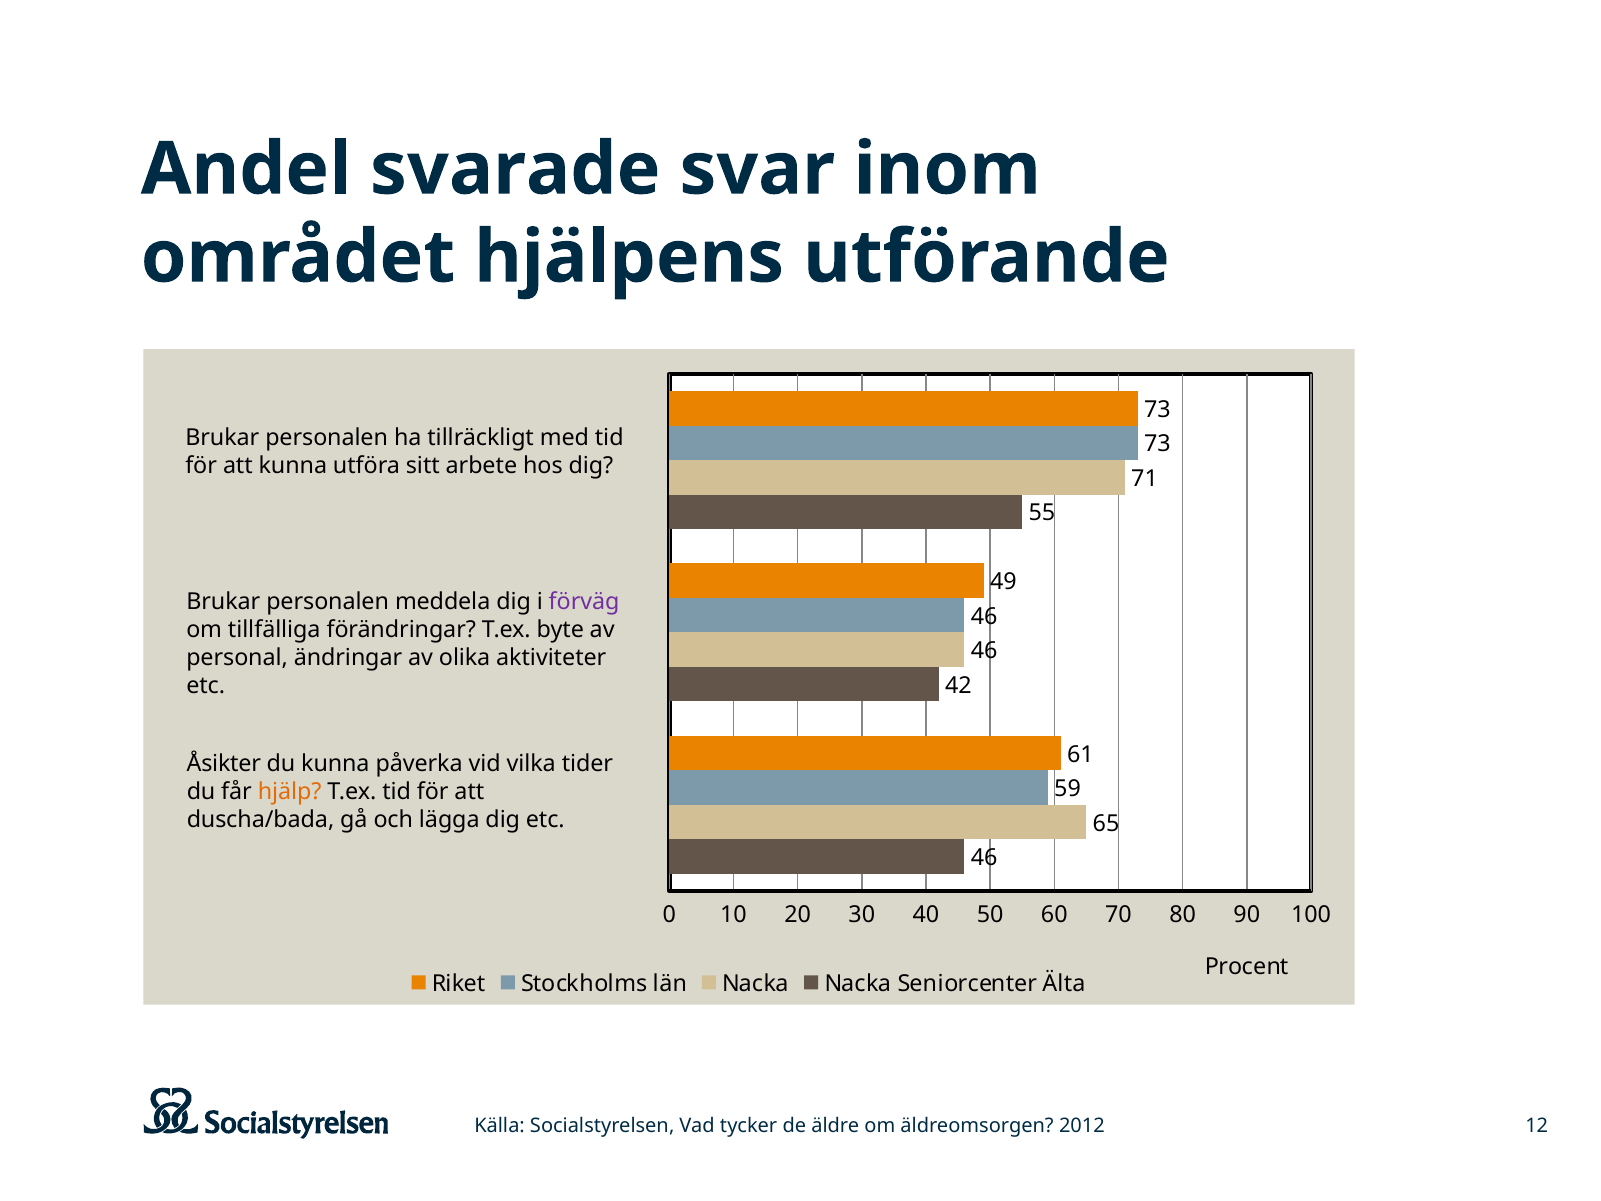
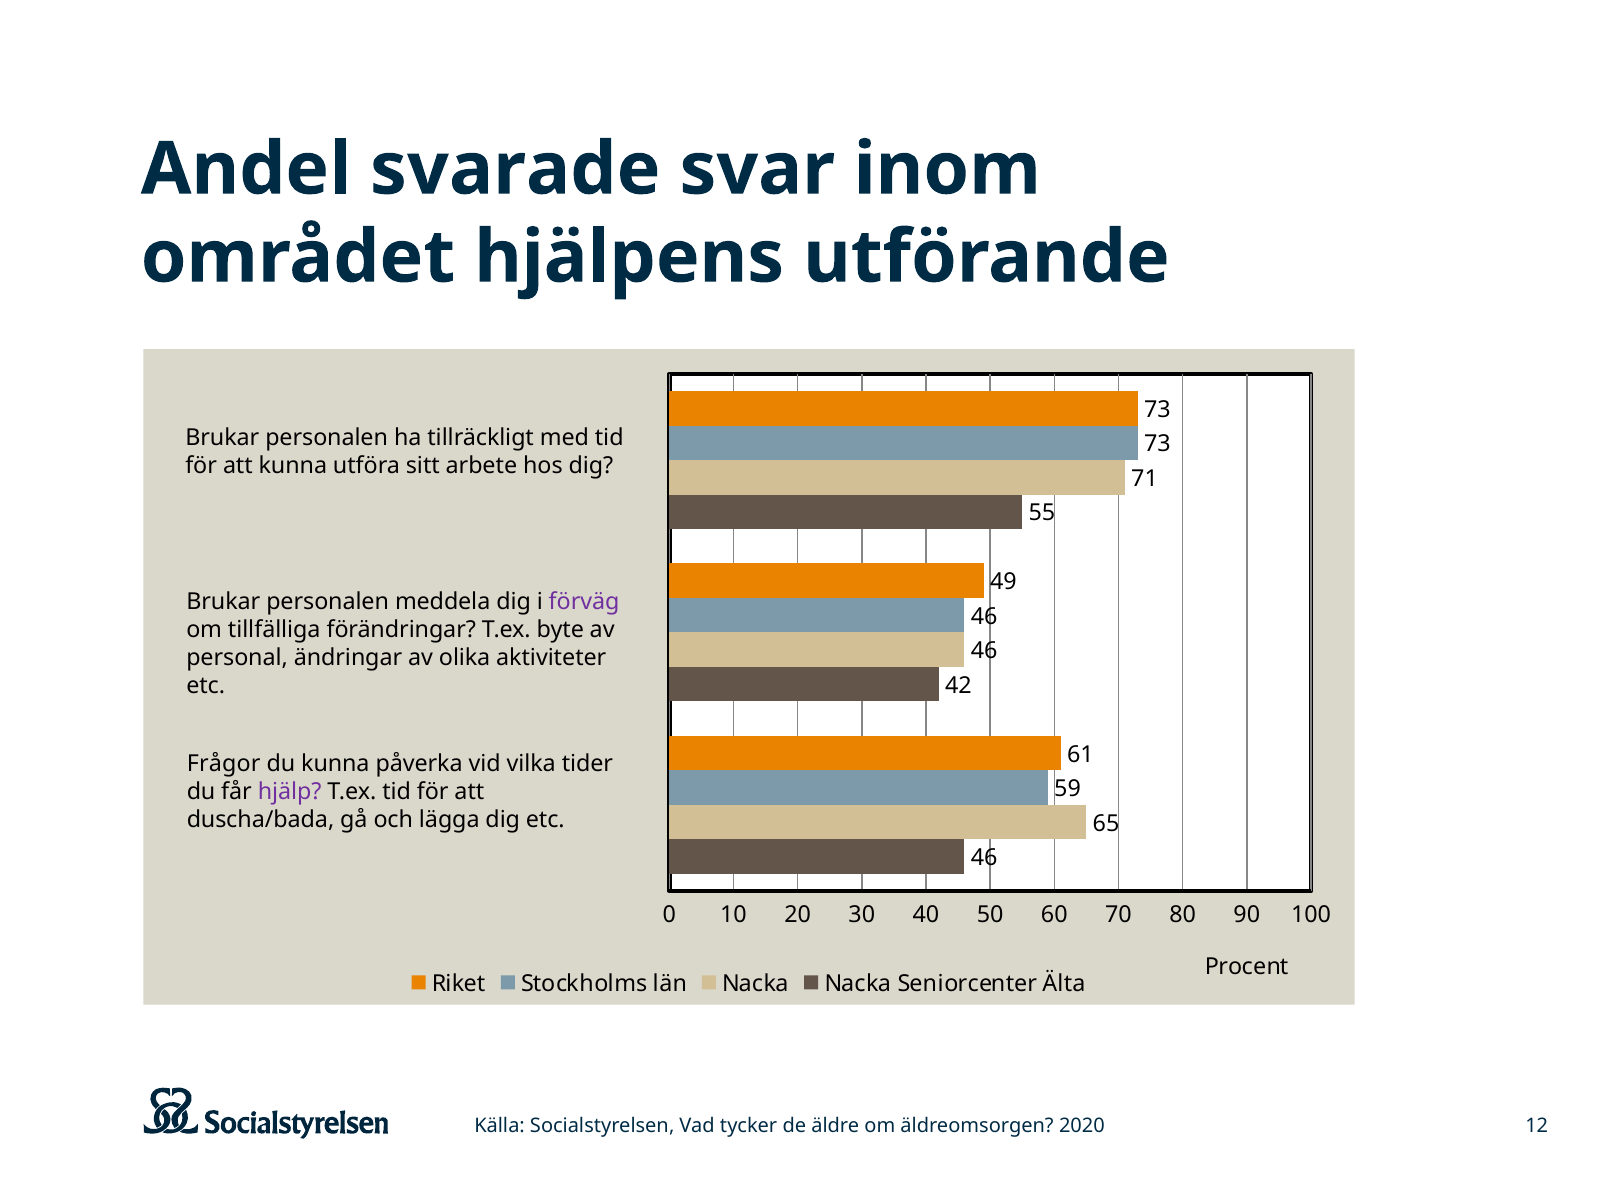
Åsikter: Åsikter -> Frågor (224, 764)
hjälp colour: orange -> purple (290, 792)
2012: 2012 -> 2020 (1082, 1125)
